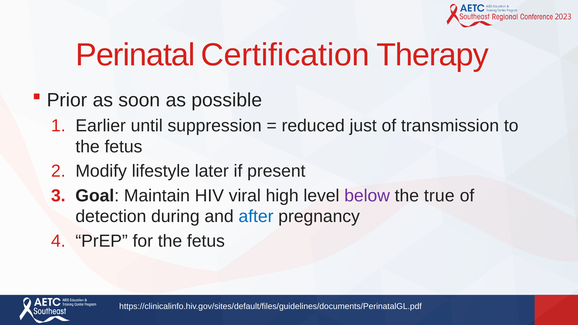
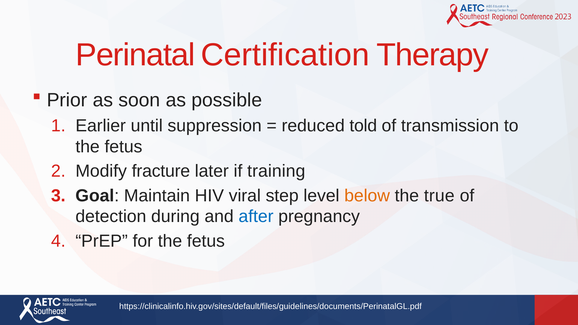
just: just -> told (363, 126)
lifestyle: lifestyle -> fracture (161, 171)
present: present -> training (276, 171)
high: high -> step (282, 196)
below colour: purple -> orange (367, 196)
